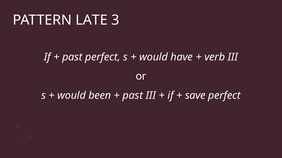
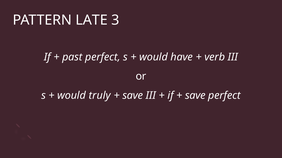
been: been -> truly (100, 96)
past: past -> save (133, 96)
